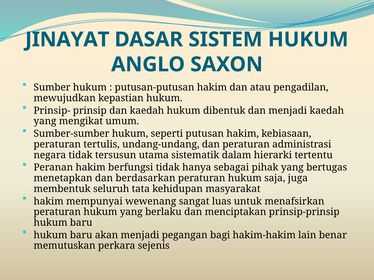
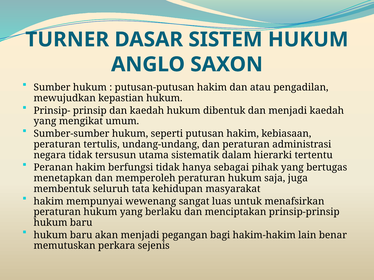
JINAYAT: JINAYAT -> TURNER (67, 40)
berdasarkan: berdasarkan -> memperoleh (146, 178)
